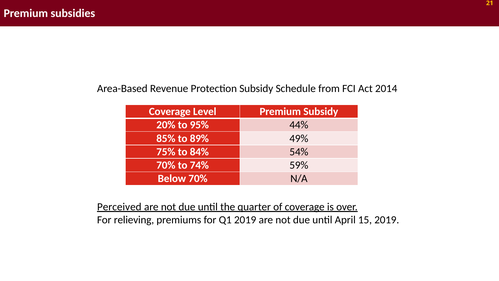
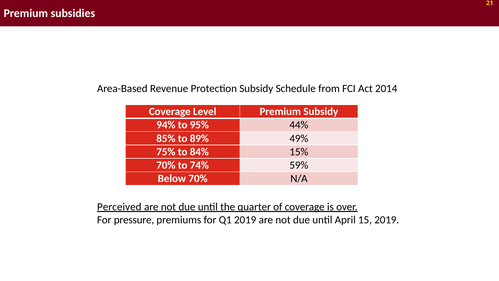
20%: 20% -> 94% (166, 125)
54%: 54% -> 15% (299, 152)
relieving: relieving -> pressure (134, 220)
